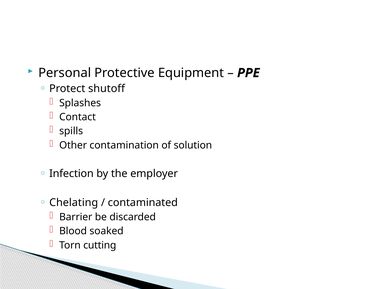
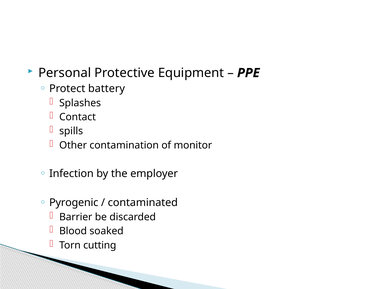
shutoff: shutoff -> battery (107, 89)
solution: solution -> monitor (193, 145)
Chelating: Chelating -> Pyrogenic (74, 203)
